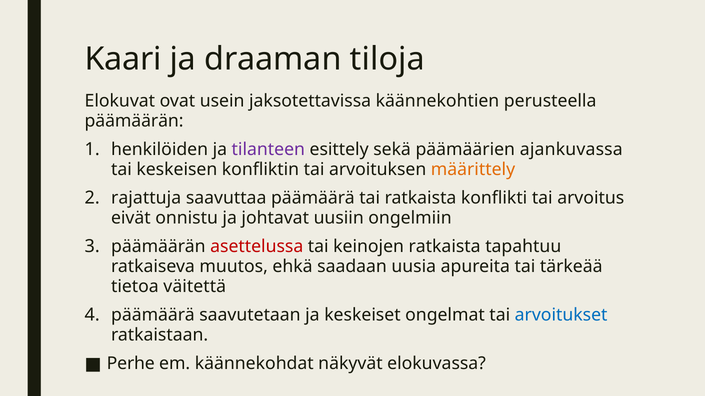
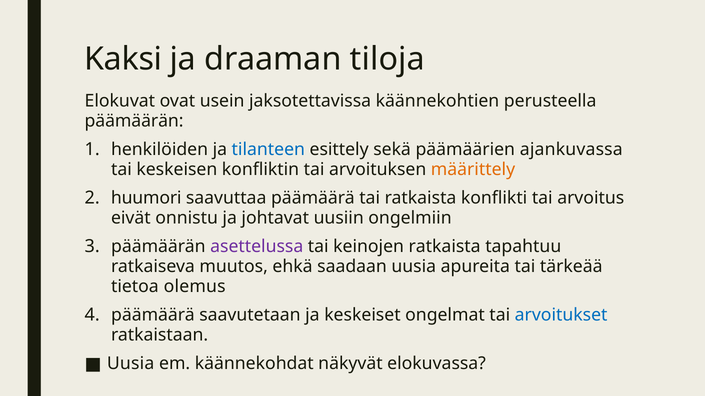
Kaari: Kaari -> Kaksi (123, 59)
tilanteen colour: purple -> blue (268, 150)
rajattuja: rajattuja -> huumori (146, 198)
asettelussa colour: red -> purple (257, 247)
väitettä: väitettä -> olemus (195, 287)
Perhe: Perhe -> Uusia (131, 364)
